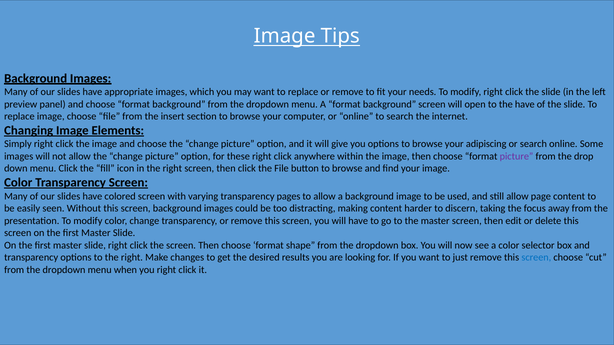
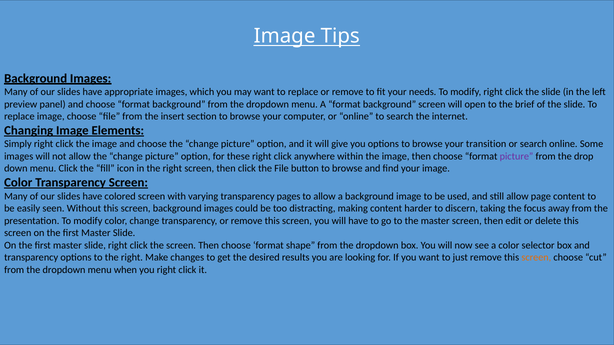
the have: have -> brief (525, 104)
adipiscing: adipiscing -> transition (486, 144)
screen colour: blue -> orange (536, 258)
